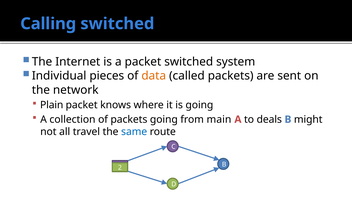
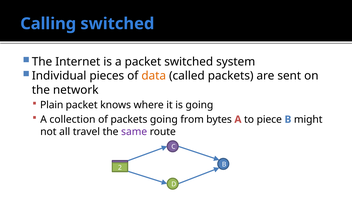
main: main -> bytes (219, 119)
deals: deals -> piece (269, 119)
same colour: blue -> purple (134, 132)
